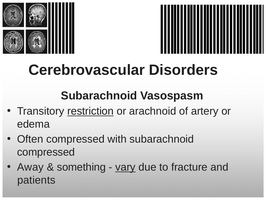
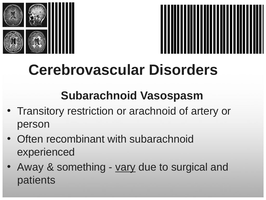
restriction underline: present -> none (90, 111)
edema: edema -> person (33, 124)
Often compressed: compressed -> recombinant (75, 139)
compressed: compressed -> experienced (46, 152)
fracture: fracture -> surgical (189, 167)
